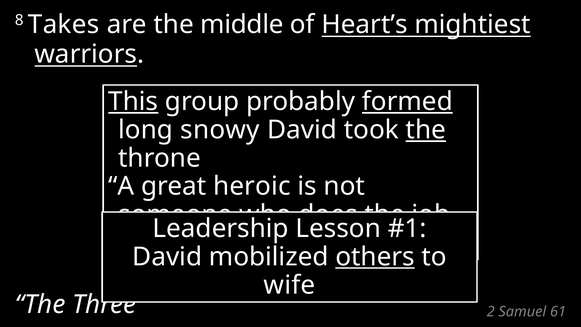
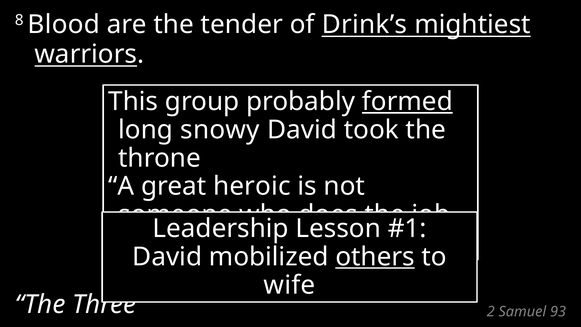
Takes: Takes -> Blood (64, 24)
middle: middle -> tender (242, 24)
Heart’s: Heart’s -> Drink’s (364, 24)
This underline: present -> none (133, 101)
the underline: present -> none (426, 130)
61: 61 -> 93 (558, 311)
